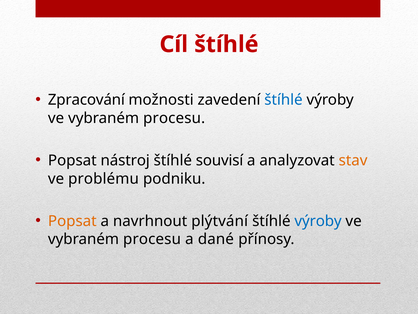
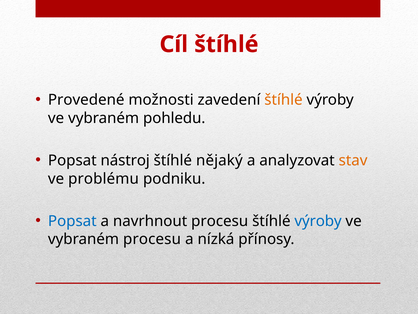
Zpracování: Zpracování -> Provedené (86, 100)
štíhlé colour: blue -> orange (283, 100)
procesu: procesu -> pohledu (174, 118)
souvisí: souvisí -> nějaký (219, 160)
Popsat colour: orange -> blue (72, 221)
navrhnout plýtvání: plýtvání -> procesu (220, 221)
dané: dané -> nízká (216, 239)
